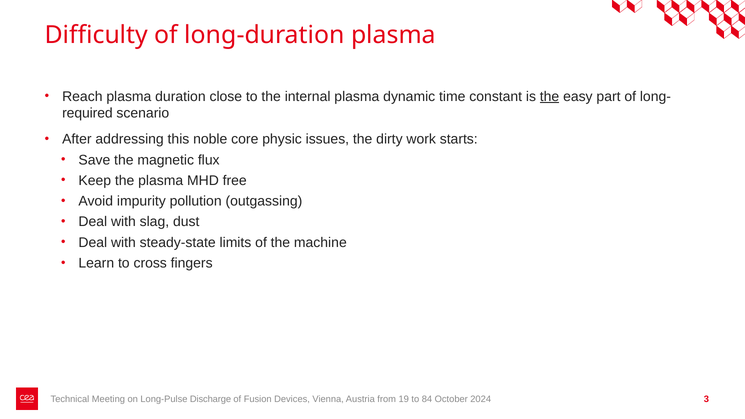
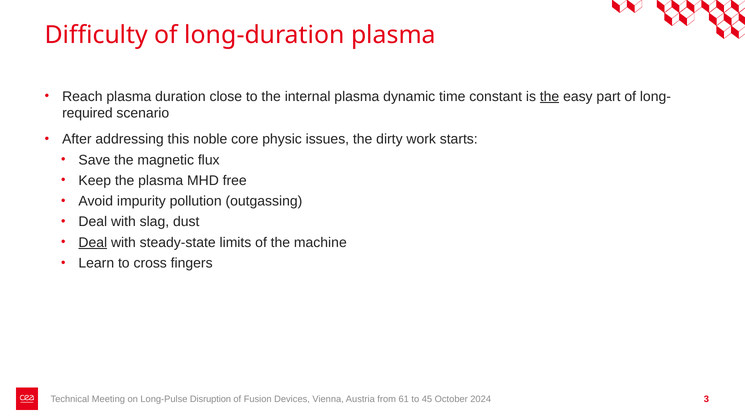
Deal underline: none -> present (93, 243)
Discharge: Discharge -> Disruption (210, 399)
19: 19 -> 61 (404, 399)
84: 84 -> 45 (427, 399)
